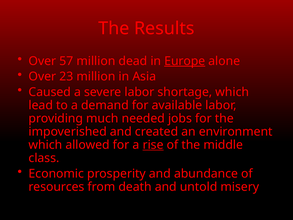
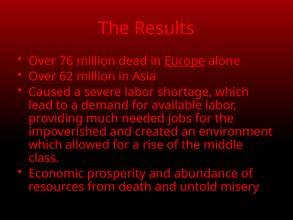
57: 57 -> 76 (66, 61)
23: 23 -> 62 (66, 76)
rise underline: present -> none (153, 145)
